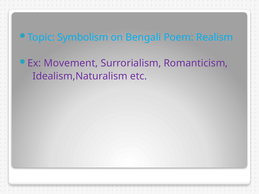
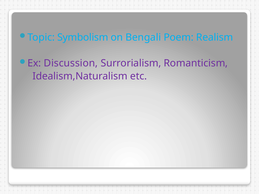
Movement: Movement -> Discussion (71, 63)
